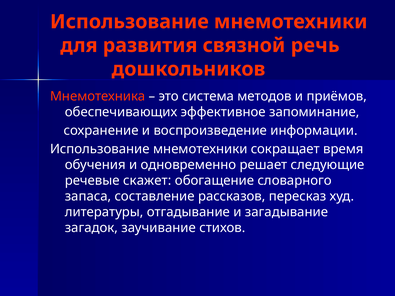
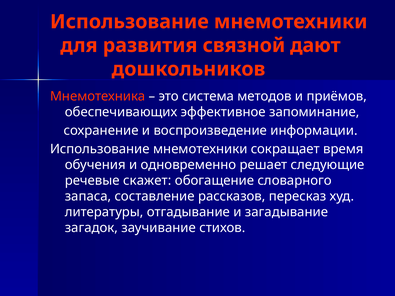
речь: речь -> дают (315, 45)
